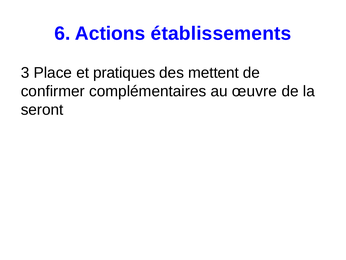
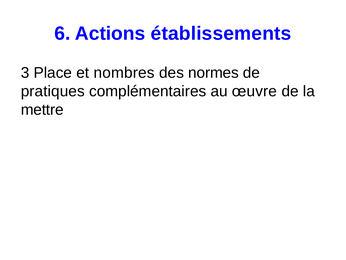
pratiques: pratiques -> nombres (124, 73)
mettent: mettent -> normes (214, 73)
confirmer: confirmer -> pratiques (53, 91)
seront: seront -> mettre (42, 109)
